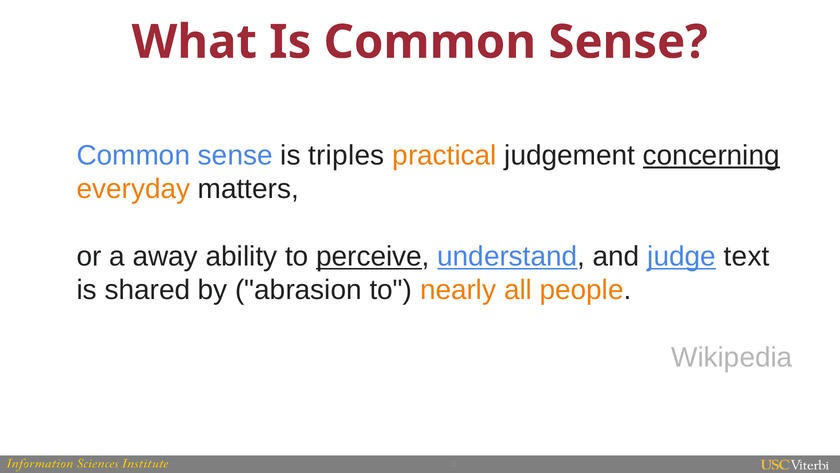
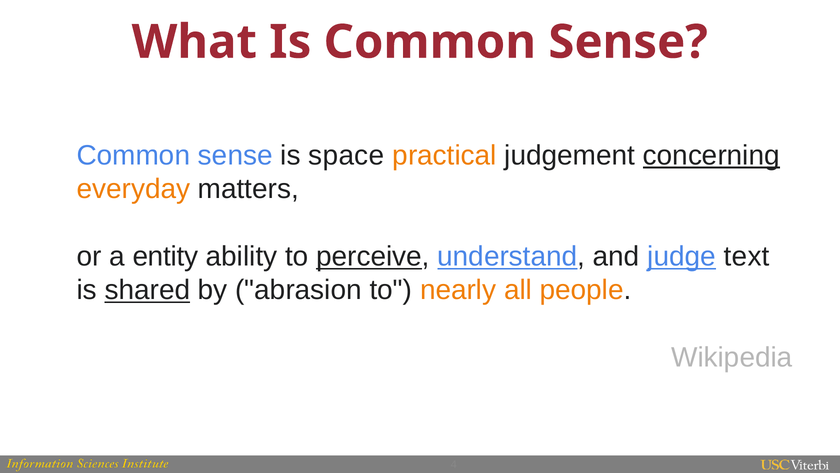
triples: triples -> space (346, 155)
away: away -> entity (165, 256)
shared underline: none -> present (147, 290)
